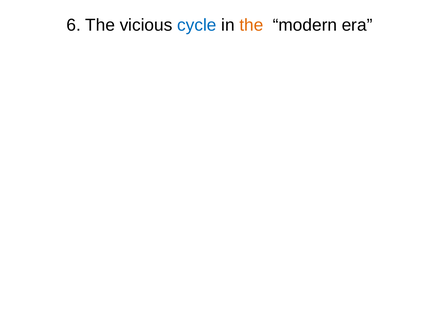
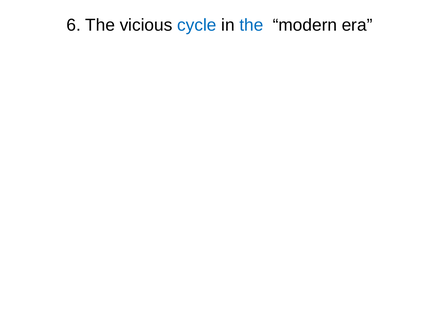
the colour: orange -> blue (251, 25)
